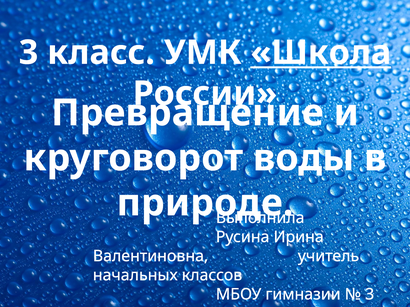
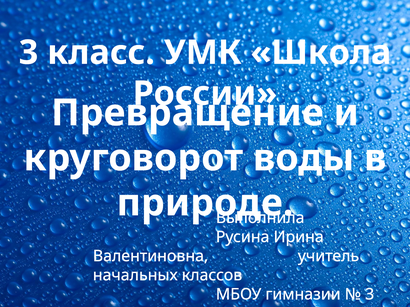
Школа underline: present -> none (321, 53)
